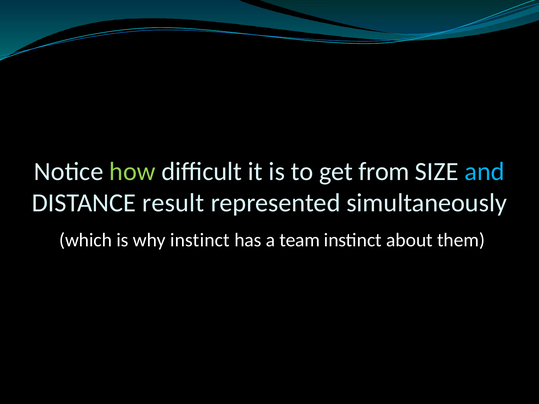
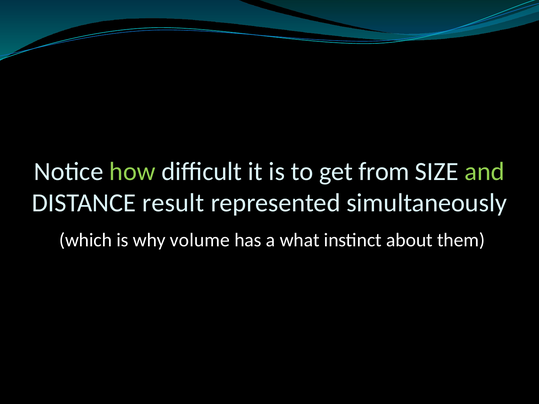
and colour: light blue -> light green (485, 172)
why instinct: instinct -> volume (200, 240)
team: team -> what (300, 240)
